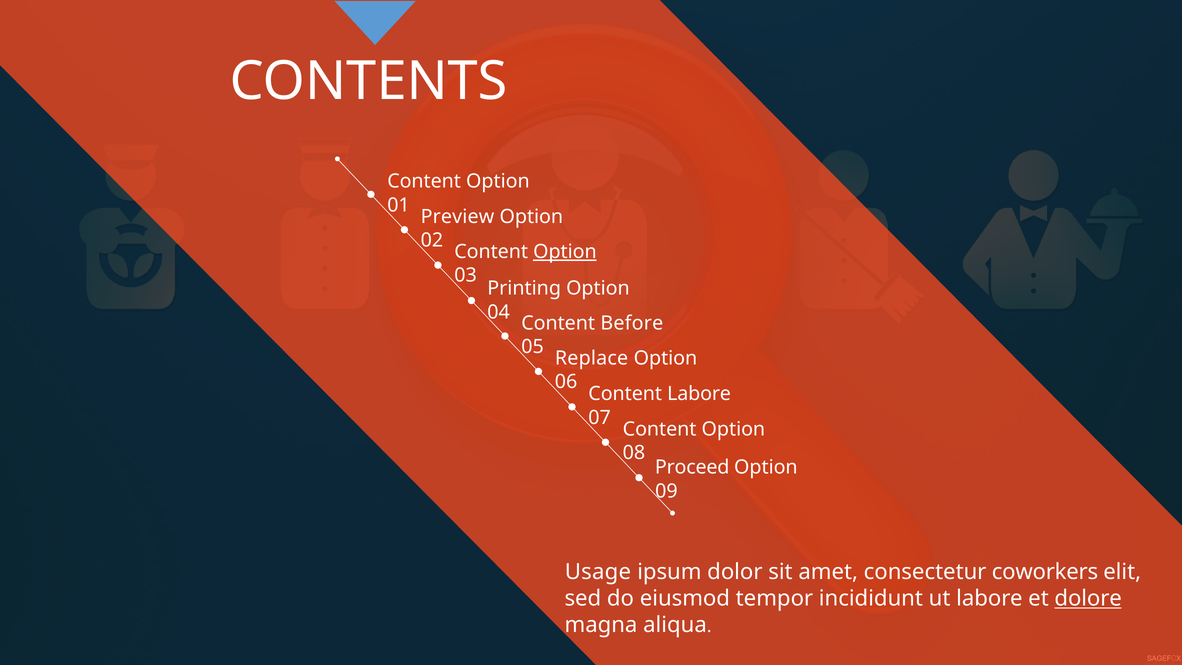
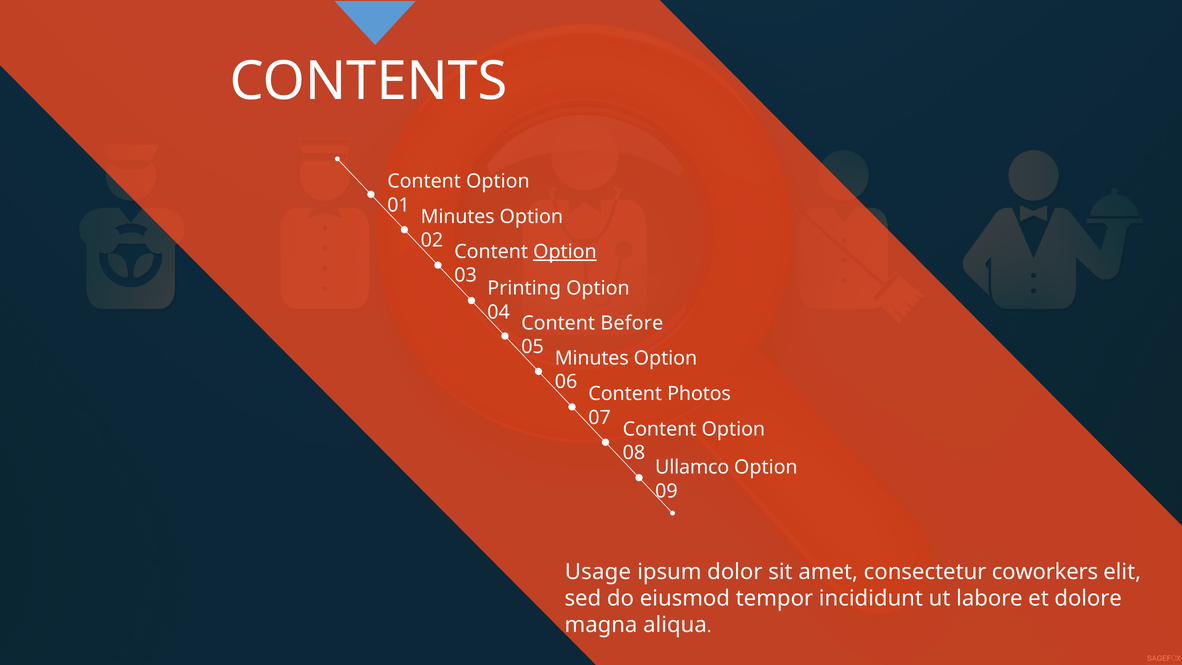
Preview: Preview -> Minutes (458, 217)
Replace: Replace -> Minutes (592, 358)
Content Labore: Labore -> Photos (699, 394)
Proceed: Proceed -> Ullamco (692, 467)
dolore underline: present -> none (1088, 598)
